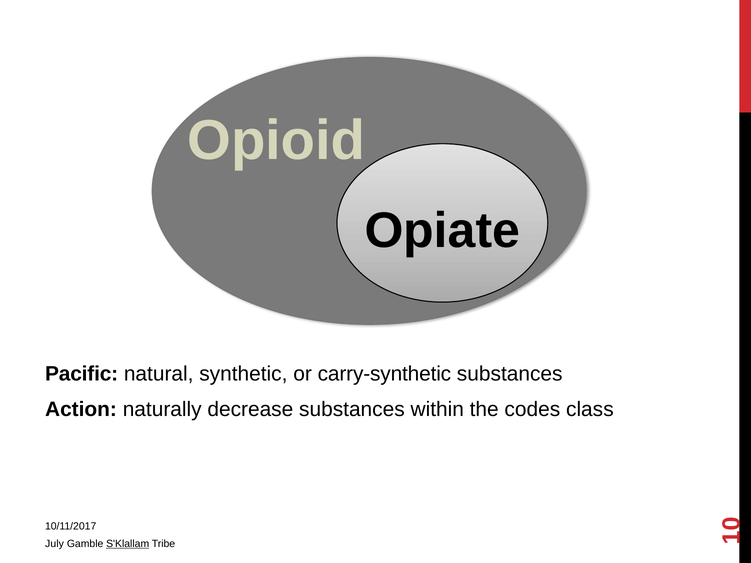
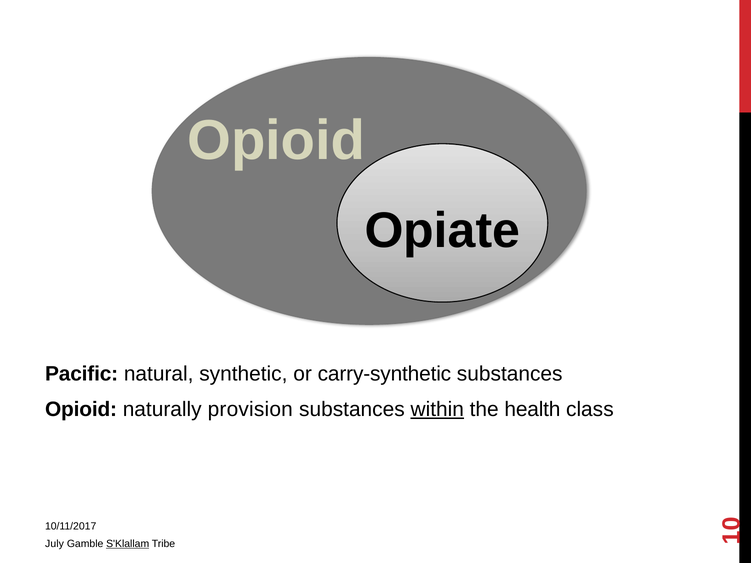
Action: Action -> Opioid (81, 409)
decrease: decrease -> provision (250, 409)
within underline: none -> present (437, 409)
codes: codes -> health (532, 409)
